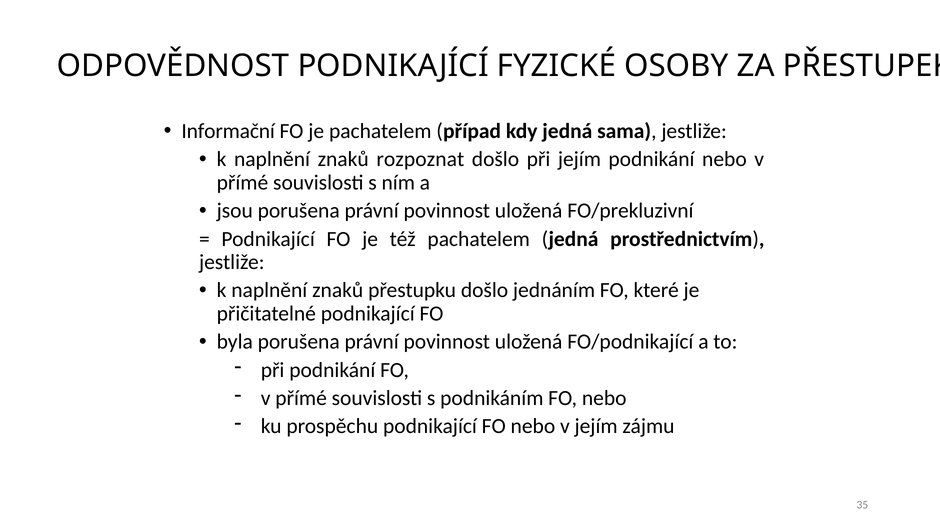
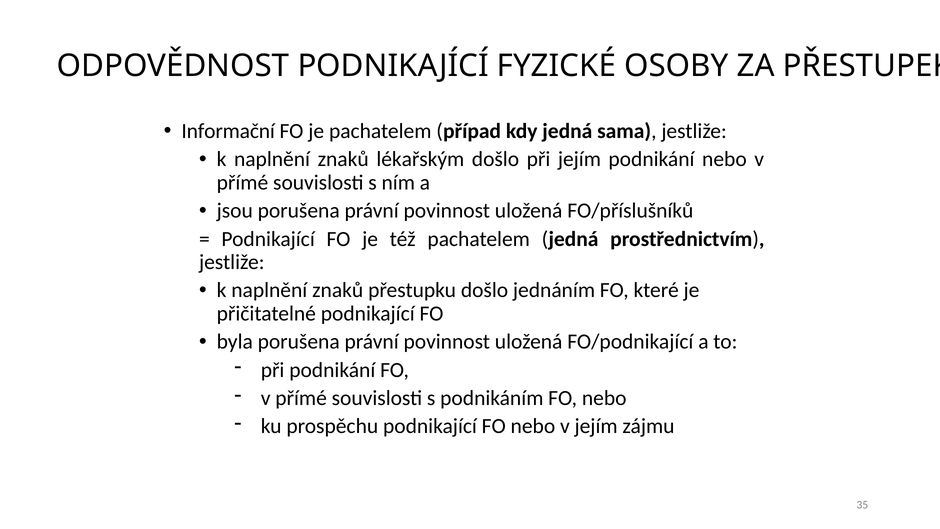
rozpoznat: rozpoznat -> lékařským (420, 159)
FO/prekluzivní: FO/prekluzivní -> FO/příslušníků (630, 211)
